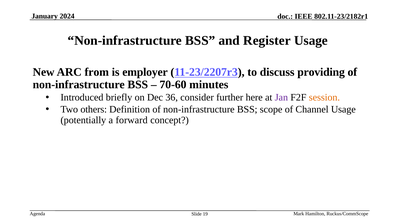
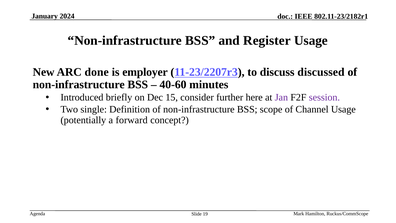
from: from -> done (97, 72)
providing: providing -> discussed (321, 72)
70-60: 70-60 -> 40-60 (173, 84)
36: 36 -> 15 (172, 97)
session colour: orange -> purple (324, 97)
others: others -> single (94, 109)
